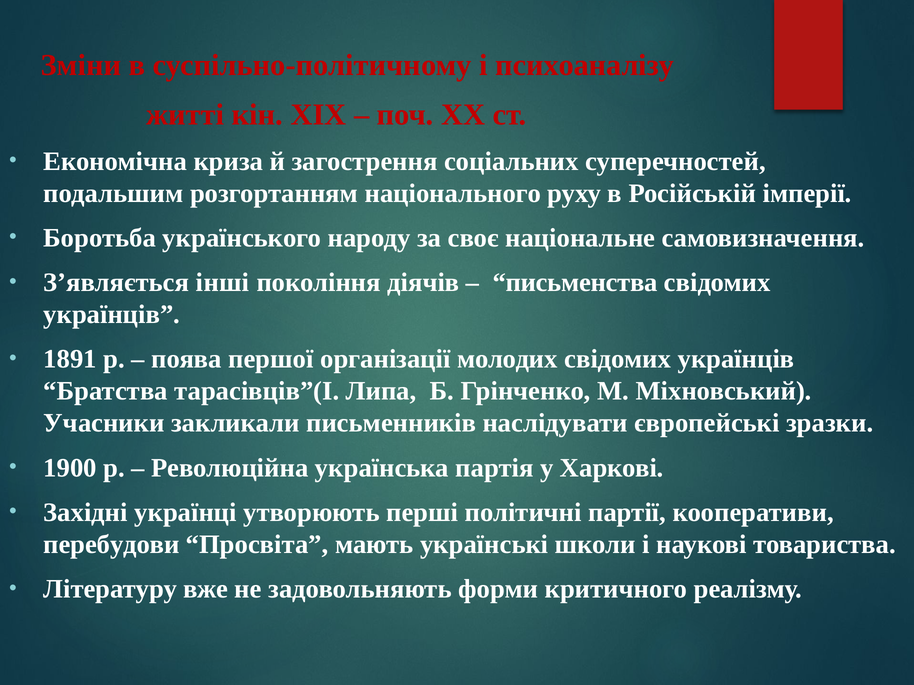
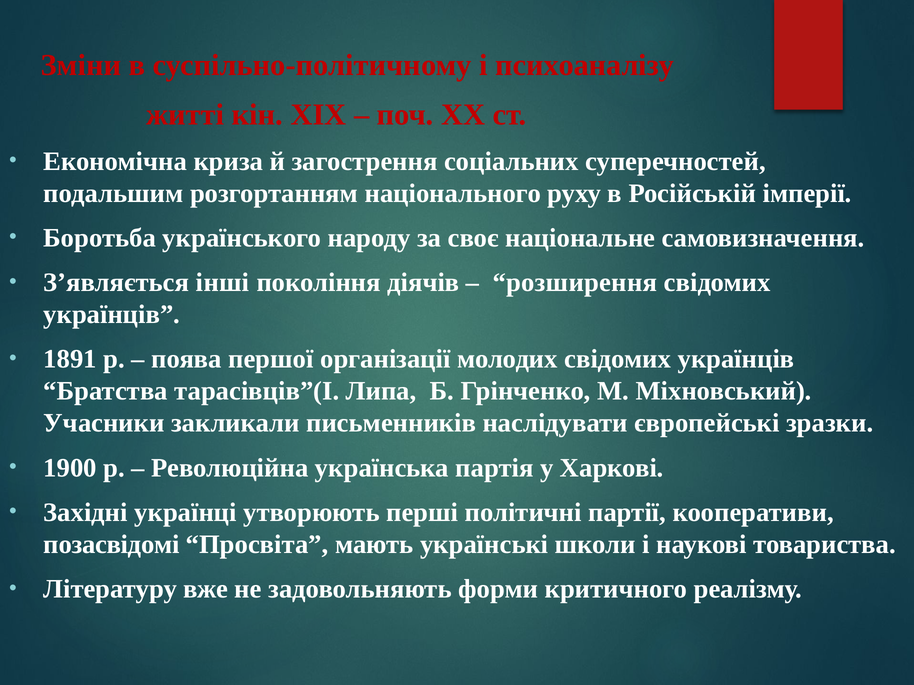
письменства: письменства -> розширення (575, 283)
перебудови: перебудови -> позасвідомі (112, 545)
